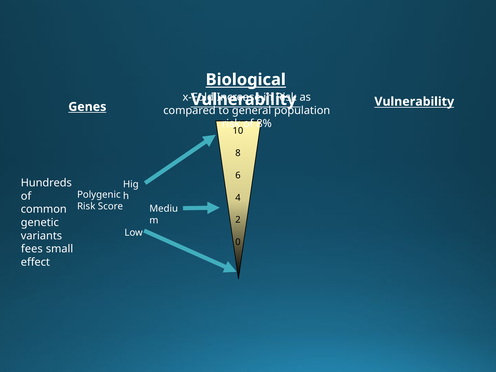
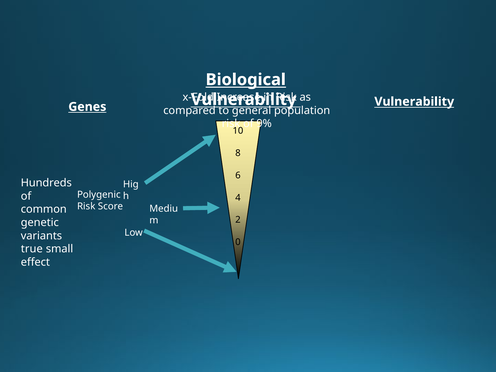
8%: 8% -> 9% (264, 124)
fees: fees -> true (32, 249)
